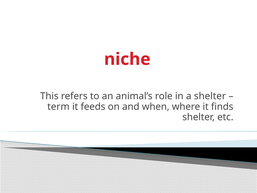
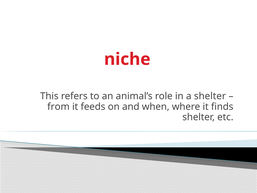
term: term -> from (58, 106)
